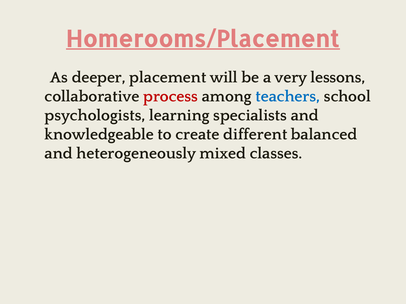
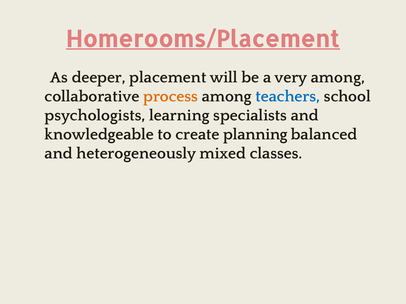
very lessons: lessons -> among (338, 78)
process colour: red -> orange (171, 97)
different: different -> planning (255, 134)
